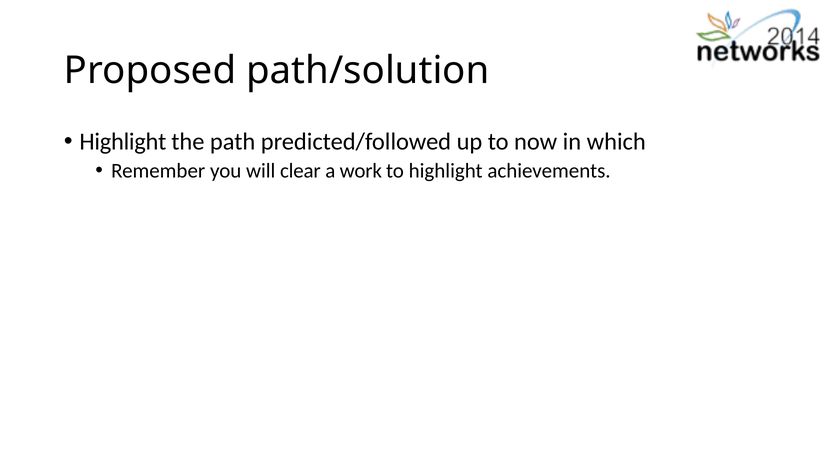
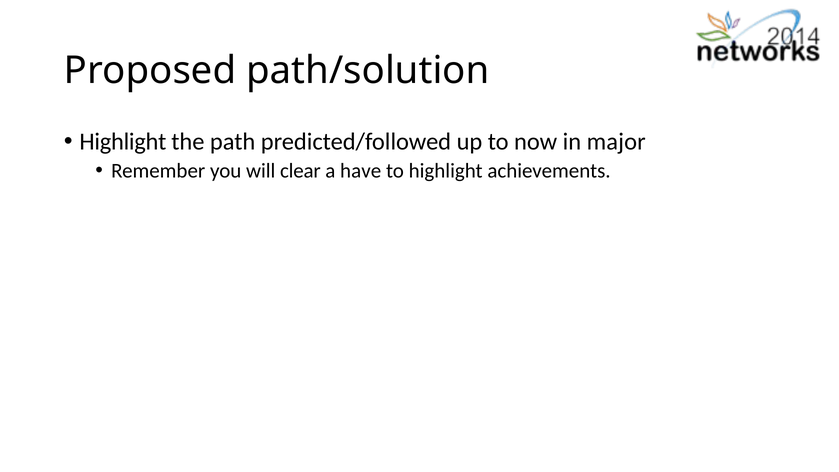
which: which -> major (616, 142)
work: work -> have (361, 171)
